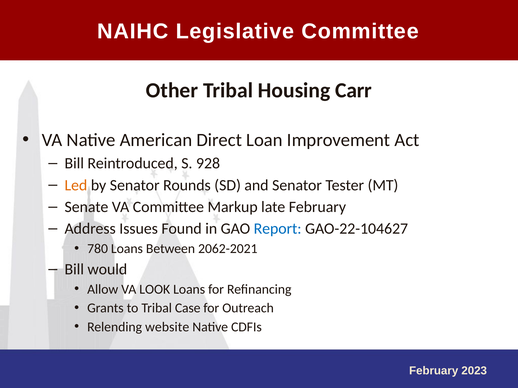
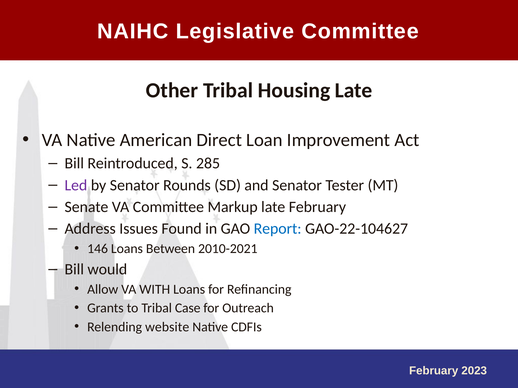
Housing Carr: Carr -> Late (354, 90)
928: 928 -> 285 (208, 164)
Led colour: orange -> purple (76, 185)
780: 780 -> 146 (98, 249)
2062-2021: 2062-2021 -> 2010-2021 (228, 249)
LOOK: LOOK -> WITH (155, 290)
